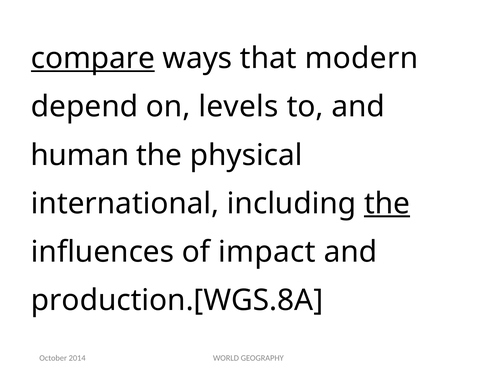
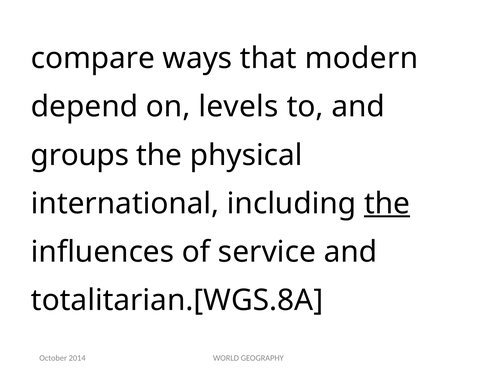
compare underline: present -> none (93, 58)
human: human -> groups (80, 155)
impact: impact -> service (267, 252)
production.[WGS.8A: production.[WGS.8A -> totalitarian.[WGS.8A (177, 300)
